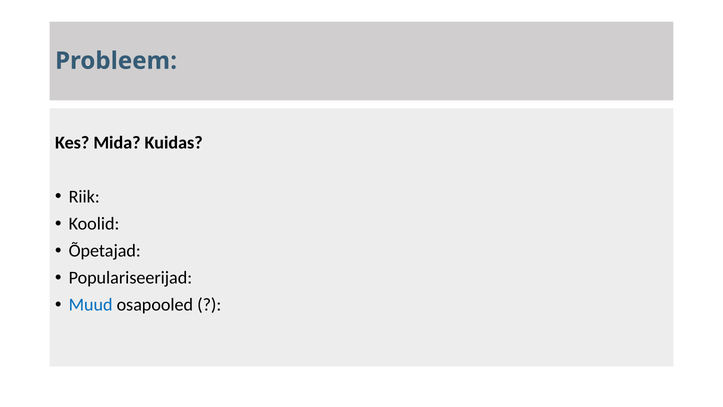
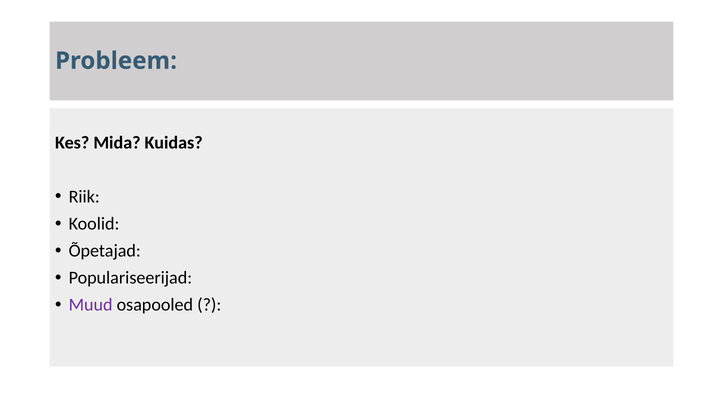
Muud colour: blue -> purple (91, 305)
